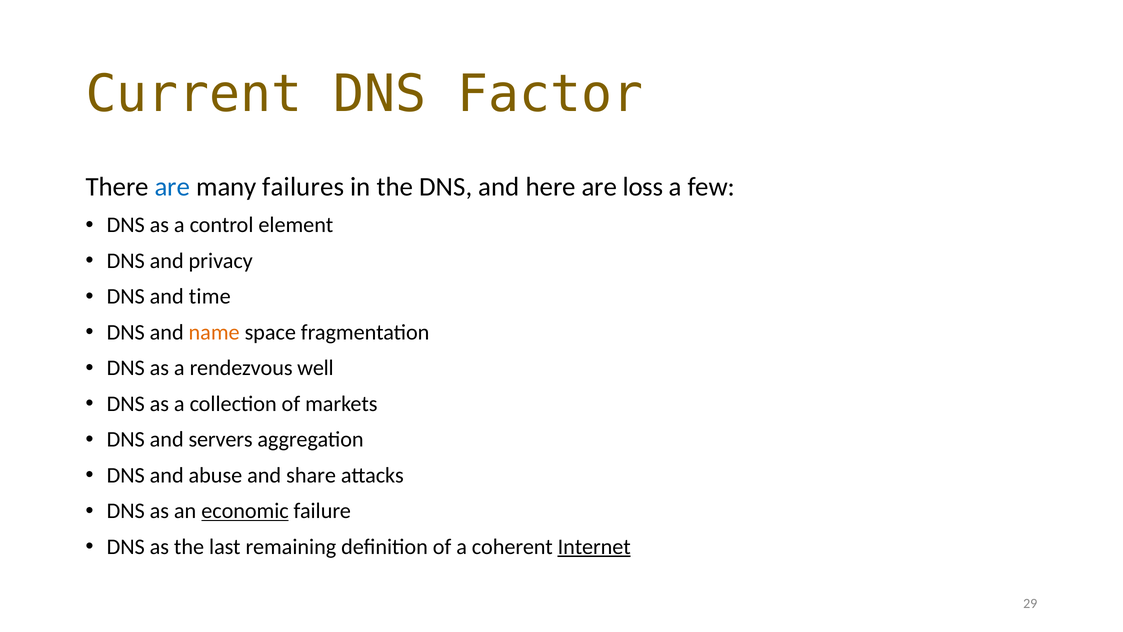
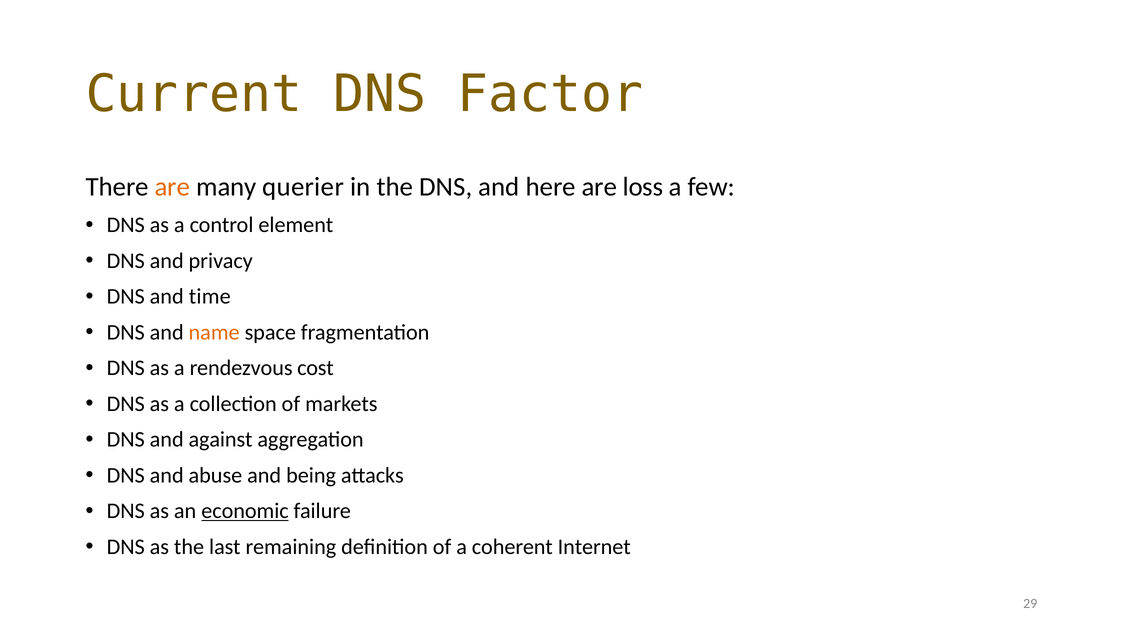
are colour: blue -> orange (172, 187)
failures: failures -> querier (303, 187)
well: well -> cost (315, 368)
servers: servers -> against (221, 439)
share: share -> being (311, 475)
Internet underline: present -> none (594, 546)
